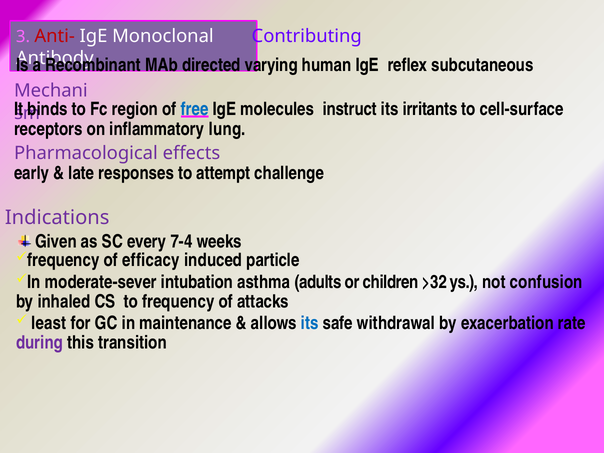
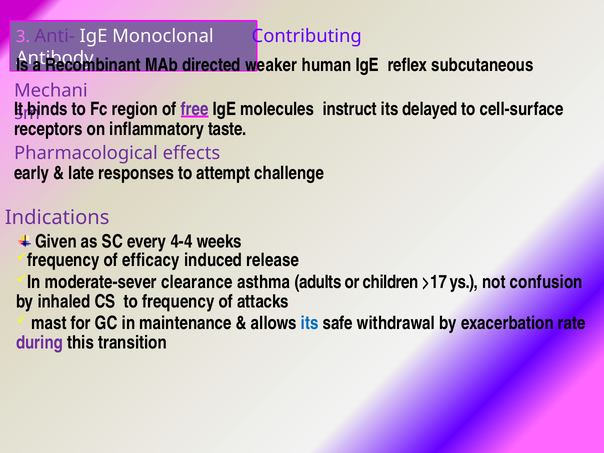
Anti- colour: red -> purple (55, 36)
varying: varying -> weaker (271, 65)
free colour: blue -> purple (195, 109)
irritants: irritants -> delayed (430, 109)
lung: lung -> taste (227, 129)
7-4: 7-4 -> 4-4 (181, 242)
particle: particle -> release (273, 260)
intubation: intubation -> clearance (197, 282)
>32: >32 -> >17 (434, 282)
least: least -> mast (49, 323)
